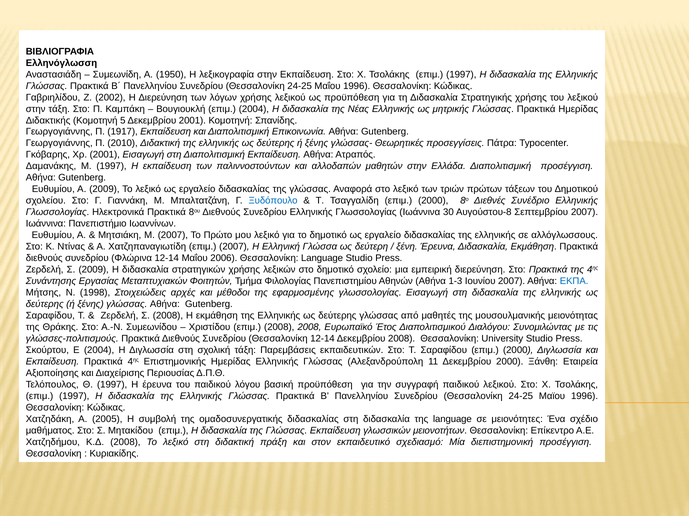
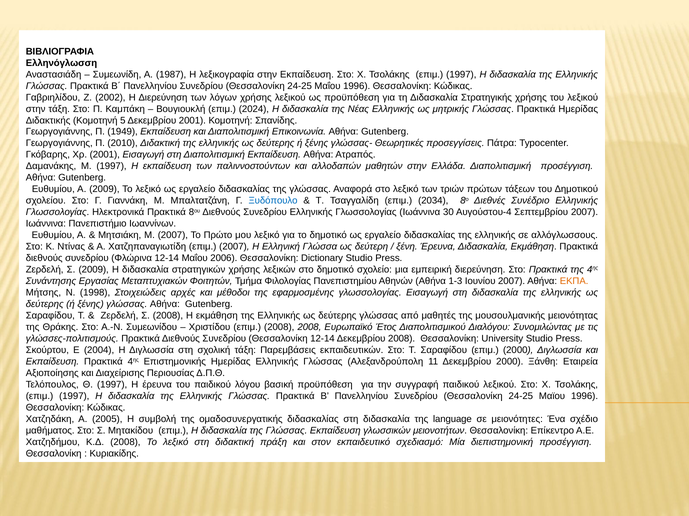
1950: 1950 -> 1987 (171, 75)
επιμ 2004: 2004 -> 2024 (254, 109)
1917: 1917 -> 1949 (123, 132)
Τσαγγαλίδη επιμ 2000: 2000 -> 2034 (433, 201)
Αυγούστου-8: Αυγούστου-8 -> Αυγούστου-4 (484, 213)
Θεσσαλονίκη Language: Language -> Dictionary (322, 259)
ΕΚΠΑ colour: blue -> orange (574, 282)
